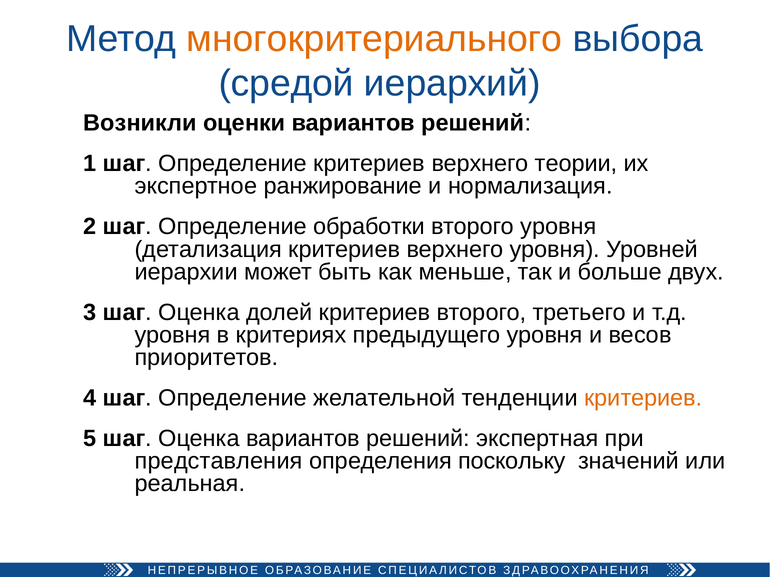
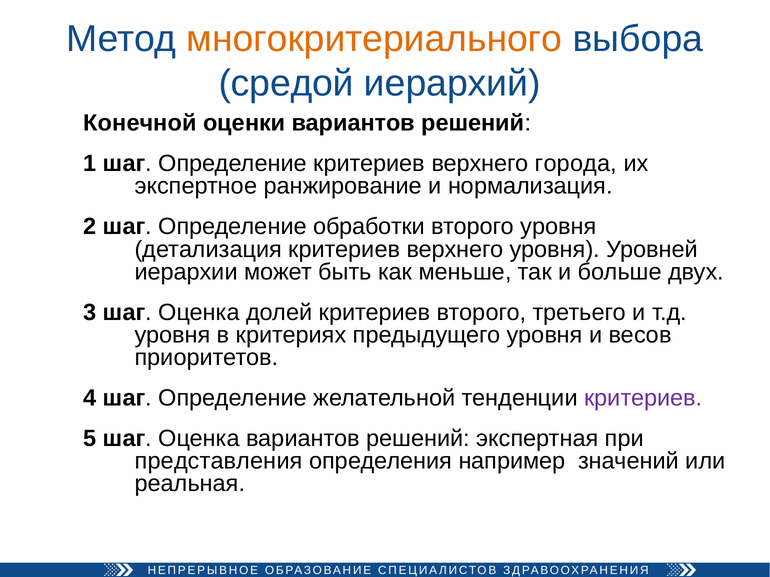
Возникли: Возникли -> Конечной (140, 123)
теории: теории -> города (576, 164)
критериев colour: orange -> purple (643, 398)
поскольку: поскольку -> например (512, 461)
